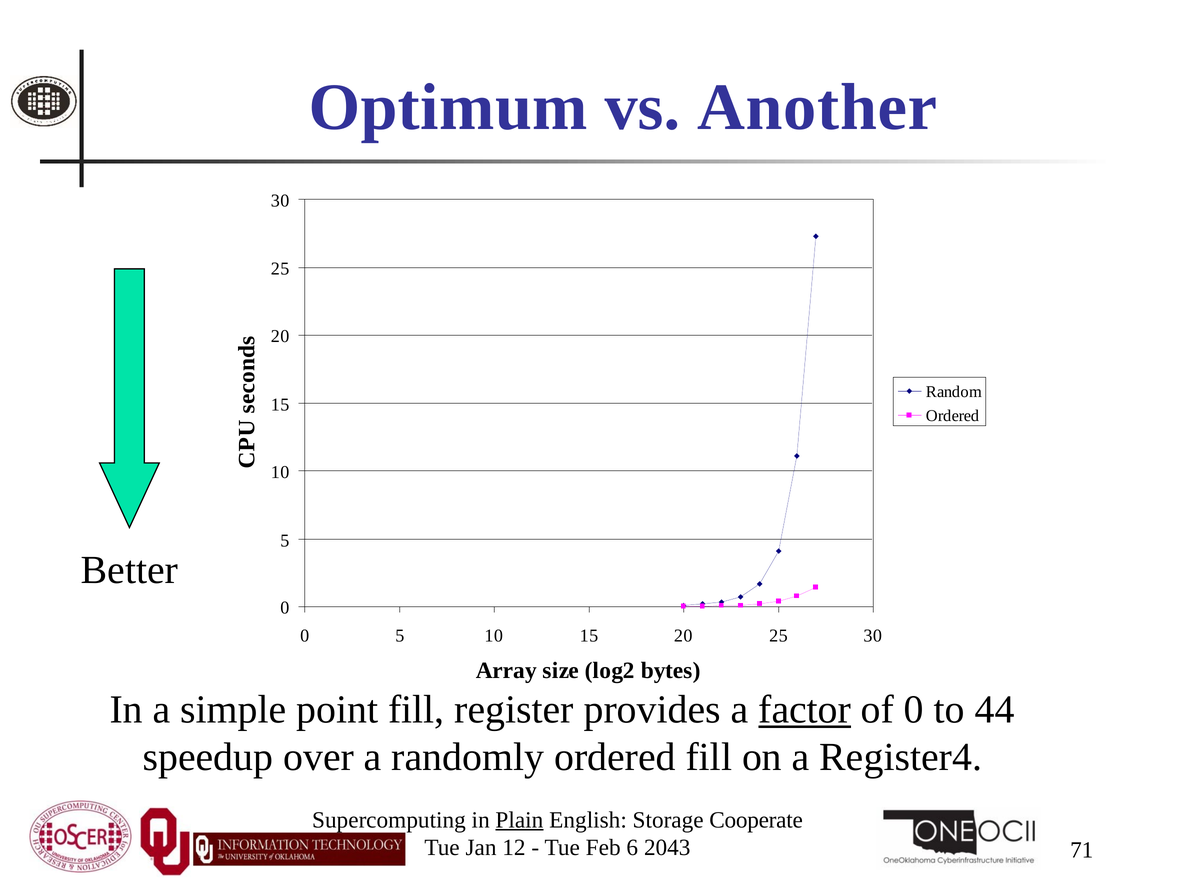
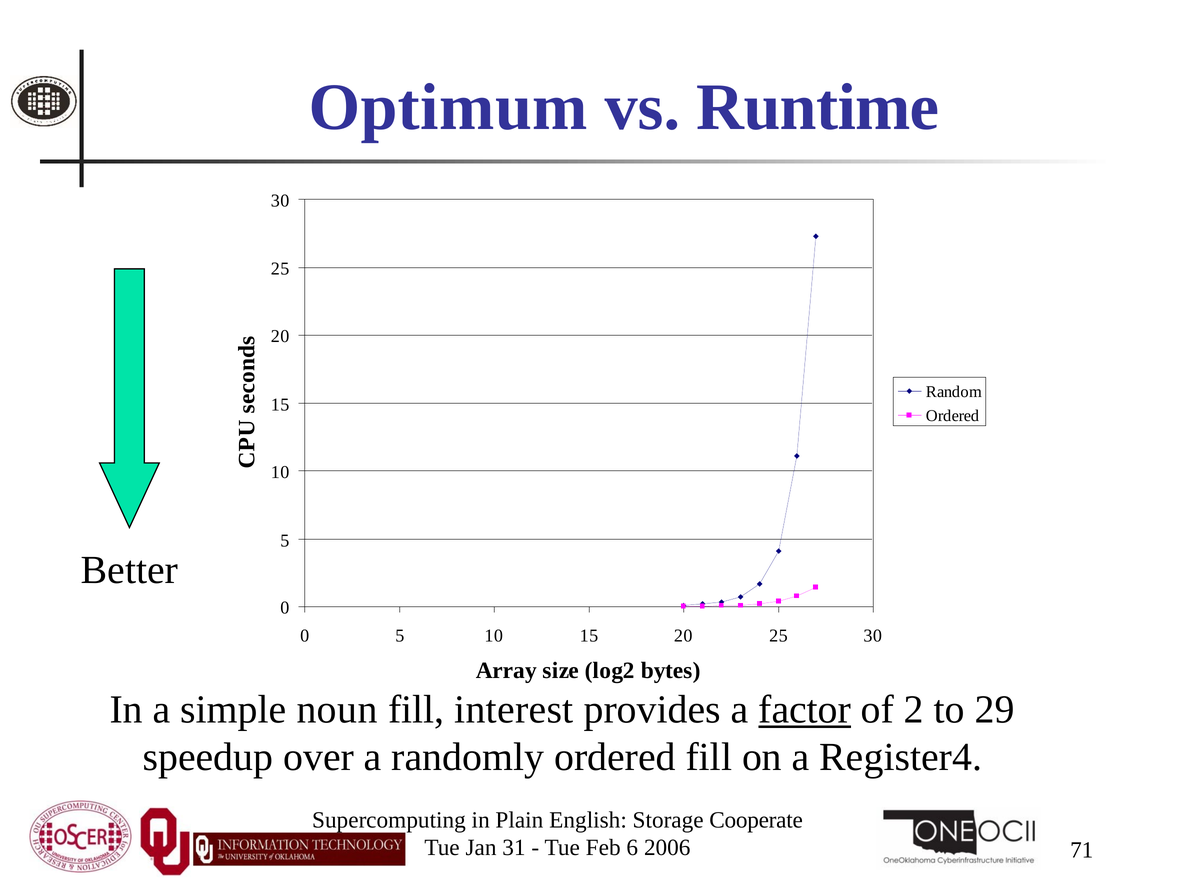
Another: Another -> Runtime (818, 107)
point: point -> noun (337, 710)
register: register -> interest (514, 710)
of 0: 0 -> 2 (914, 710)
44: 44 -> 29 (995, 710)
Plain underline: present -> none (519, 820)
12: 12 -> 31 (514, 848)
2043: 2043 -> 2006 (667, 848)
